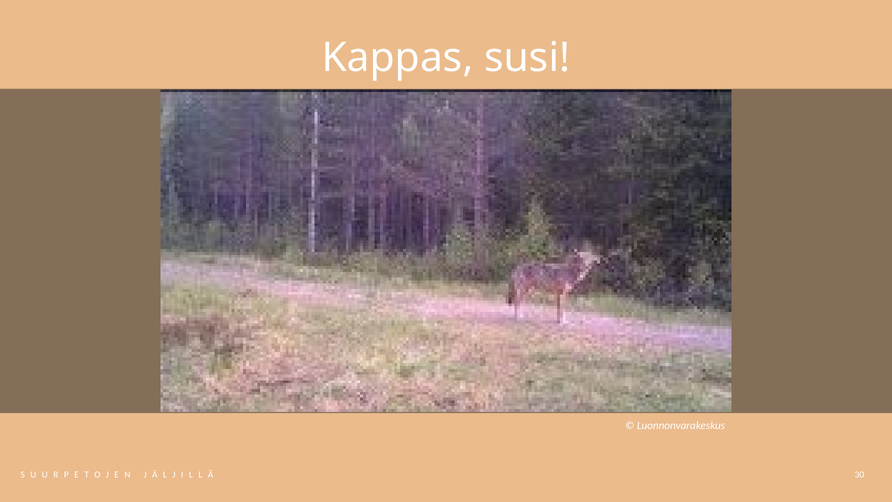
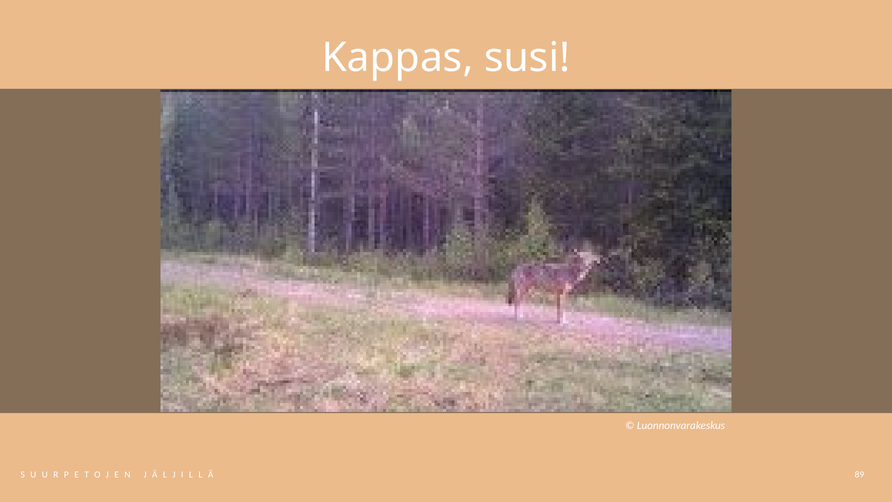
30: 30 -> 89 (859, 475)
